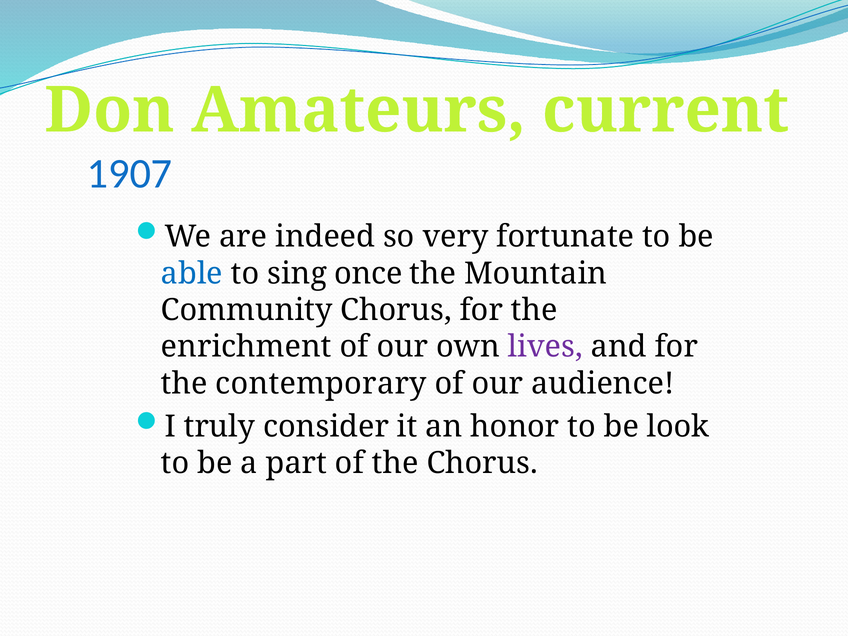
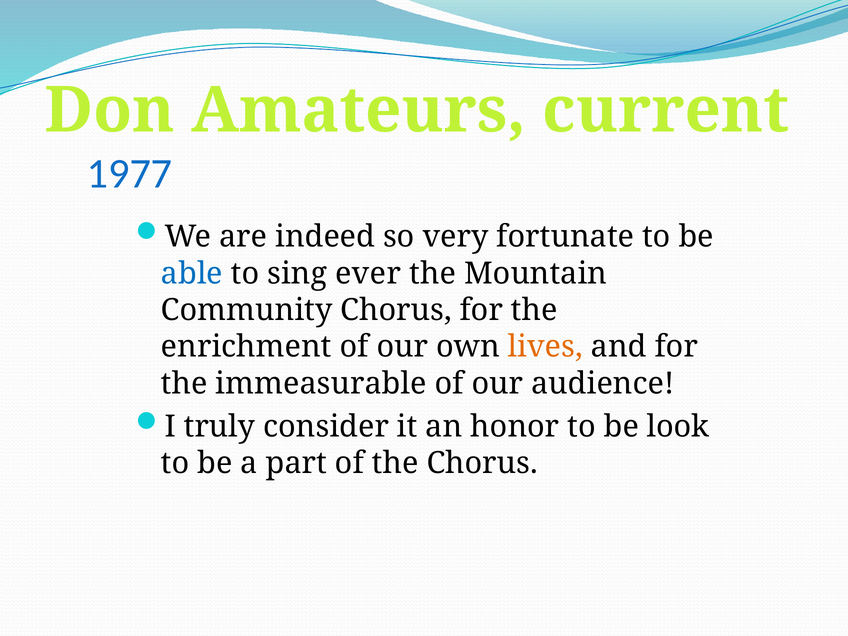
1907: 1907 -> 1977 (130, 174)
once: once -> ever (368, 273)
lives colour: purple -> orange (545, 347)
contemporary: contemporary -> immeasurable (321, 384)
